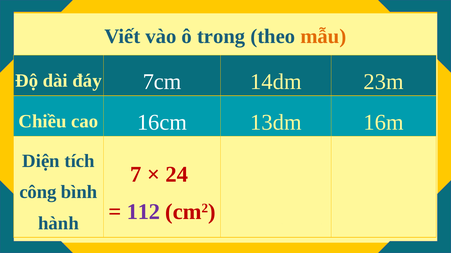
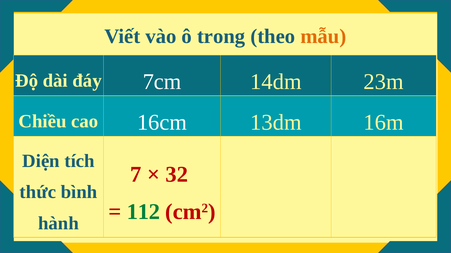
24: 24 -> 32 (177, 175)
công: công -> thức (38, 193)
112 colour: purple -> green (143, 212)
